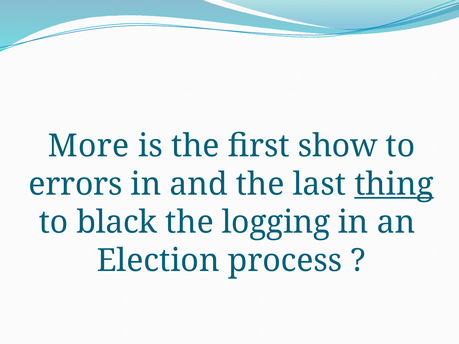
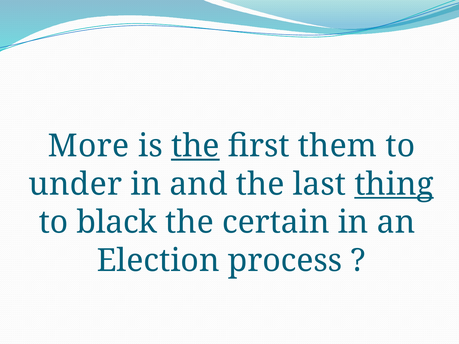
the underline: none -> present (195, 146)
show: show -> them (338, 146)
errors: errors -> under (75, 184)
logging: logging -> certain (276, 223)
